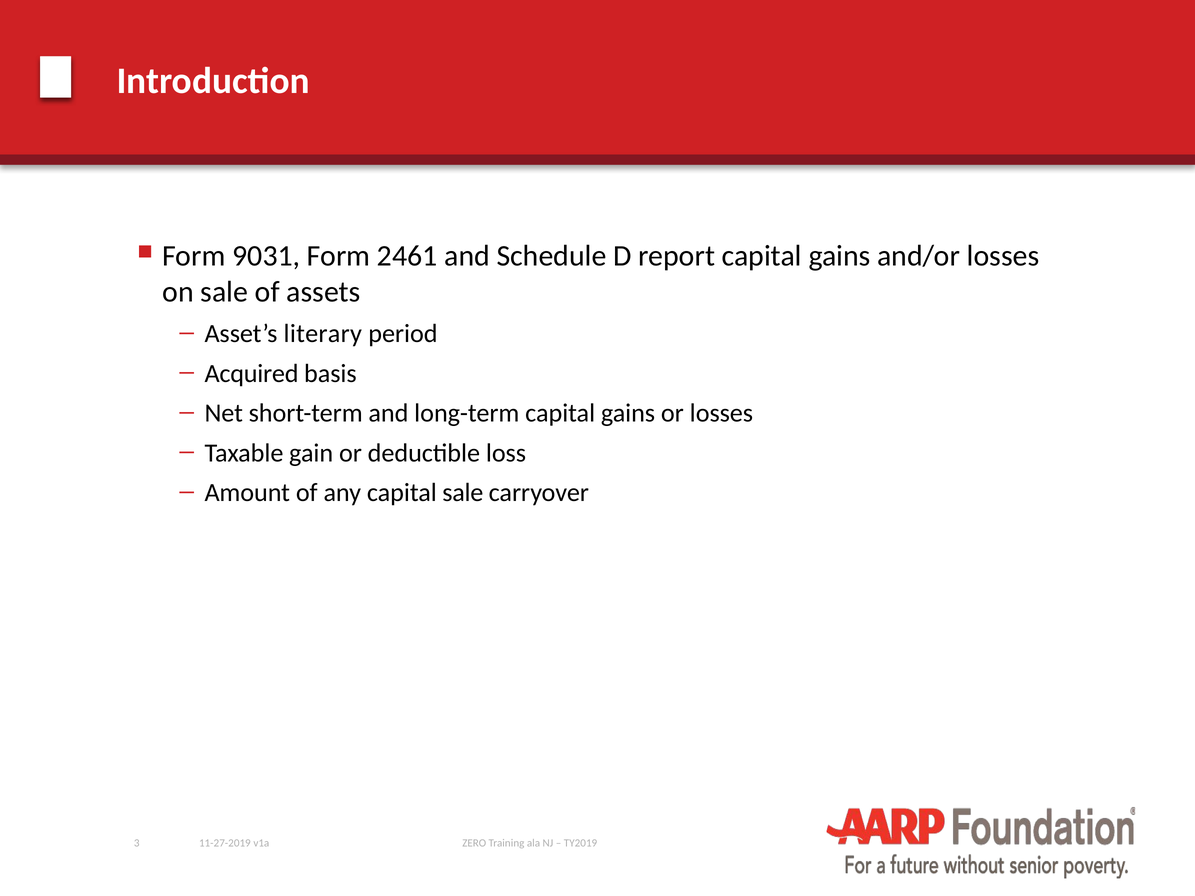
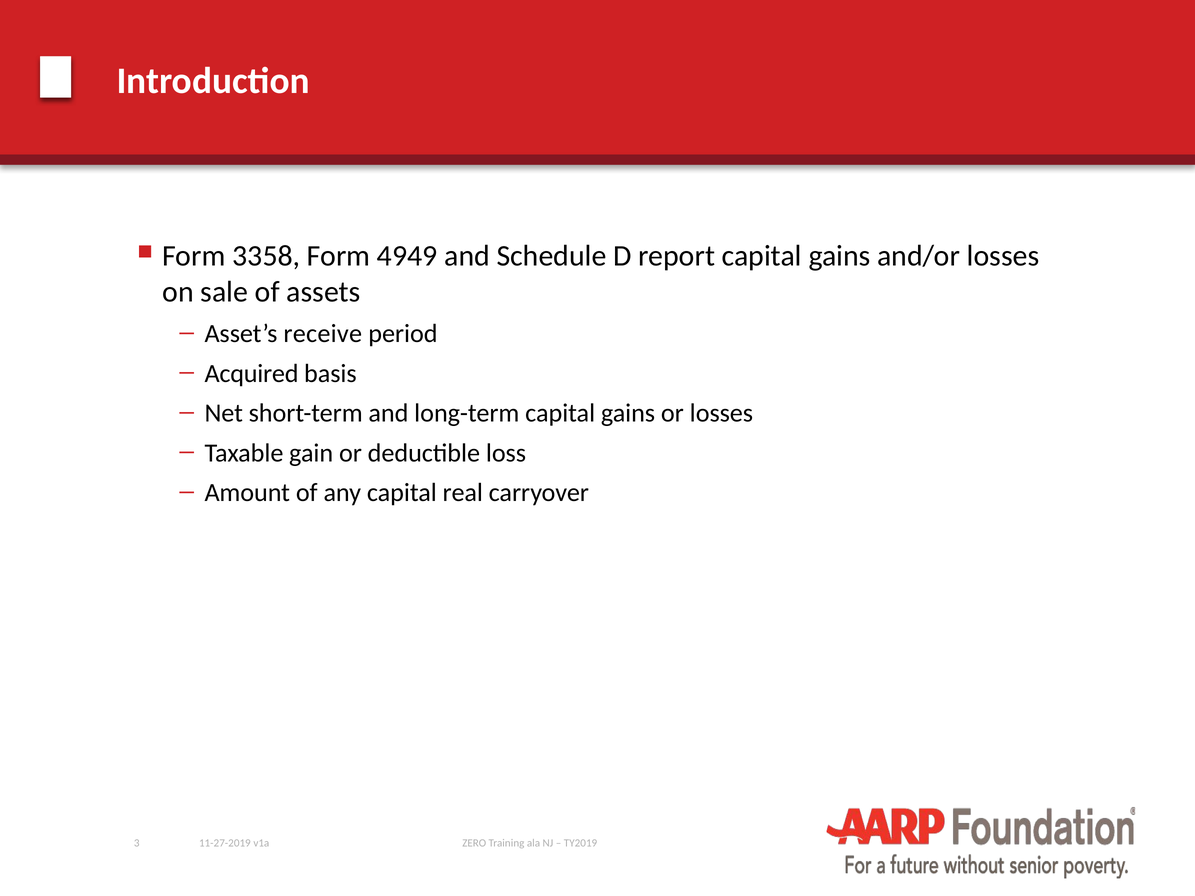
9031: 9031 -> 3358 (266, 256)
2461: 2461 -> 4949 (407, 256)
literary: literary -> receive (323, 334)
capital sale: sale -> real (463, 493)
